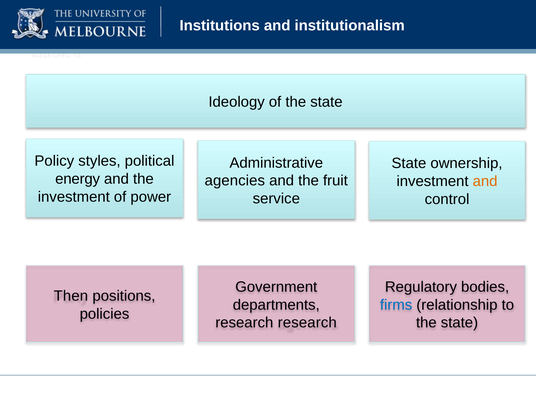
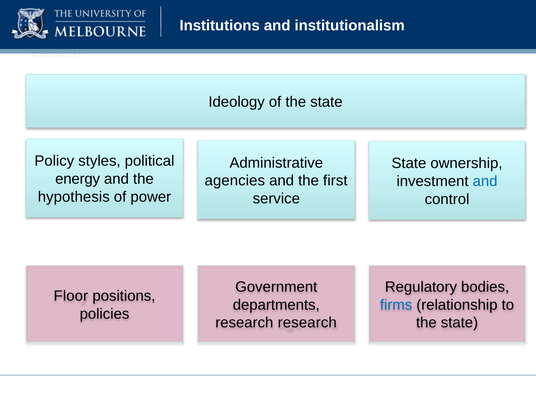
fruit: fruit -> first (335, 181)
and colour: orange -> blue (485, 181)
investment: investment -> hypothesis (74, 197)
Then: Then -> Floor (71, 296)
